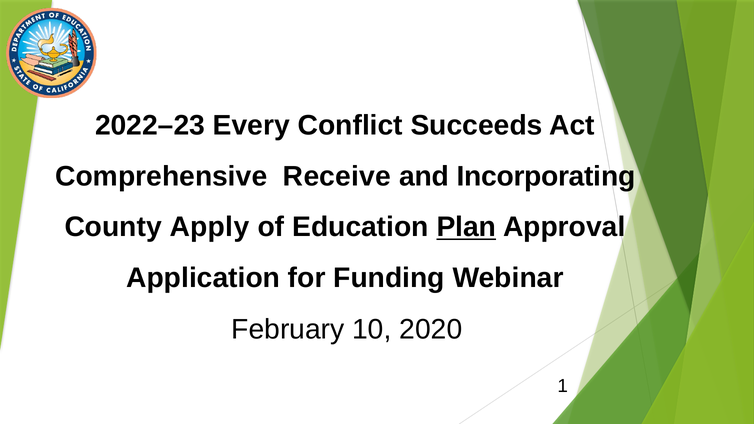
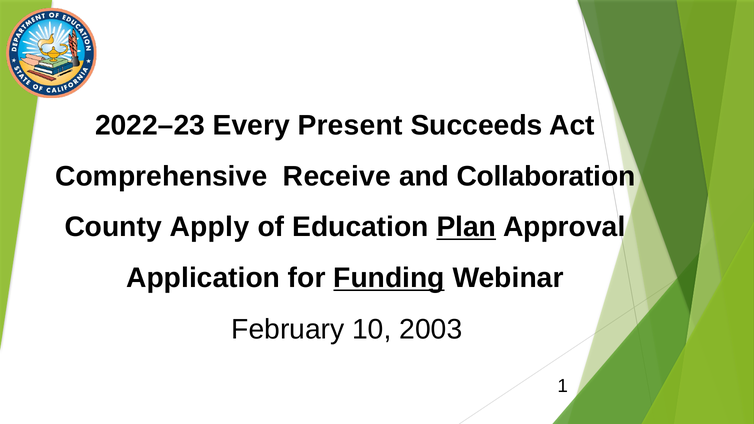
Conflict: Conflict -> Present (350, 125)
Incorporating: Incorporating -> Collaboration (546, 176)
Funding underline: none -> present (389, 278)
2020: 2020 -> 2003 (431, 330)
